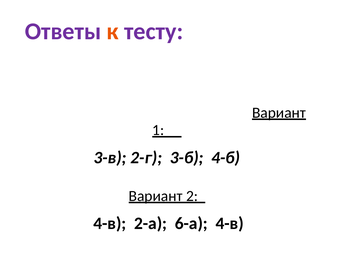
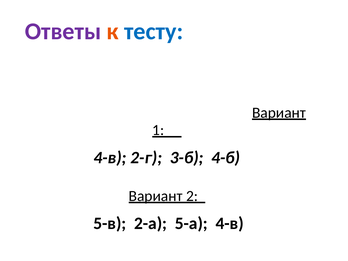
тесту colour: purple -> blue (154, 32)
3-в: 3-в -> 4-в (110, 158)
4-в: 4-в -> 5-в (110, 223)
6-а: 6-а -> 5-а (191, 223)
